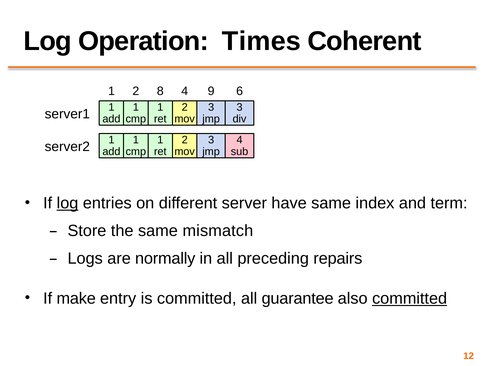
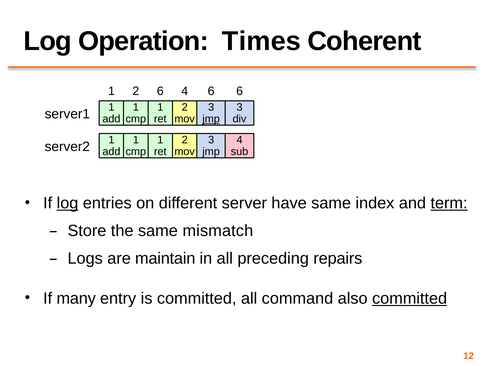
2 8: 8 -> 6 (160, 91)
4 9: 9 -> 6 (211, 91)
jmp underline: none -> present (211, 119)
term underline: none -> present (449, 203)
normally: normally -> maintain (165, 258)
make: make -> many (76, 298)
guarantee: guarantee -> command (297, 298)
